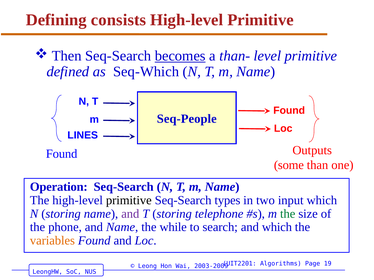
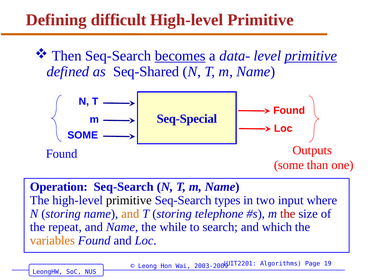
consists: consists -> difficult (119, 20)
than-: than- -> data- (235, 56)
primitive underline: none -> present (311, 56)
Seq-Which: Seq-Which -> Seq-Shared (146, 72)
Seq-People: Seq-People -> Seq-Special (187, 119)
LINES: LINES -> SOME (83, 136)
input which: which -> where (322, 201)
and colour: purple -> orange (130, 214)
the colour: green -> red (288, 214)
phone: phone -> repeat (65, 228)
